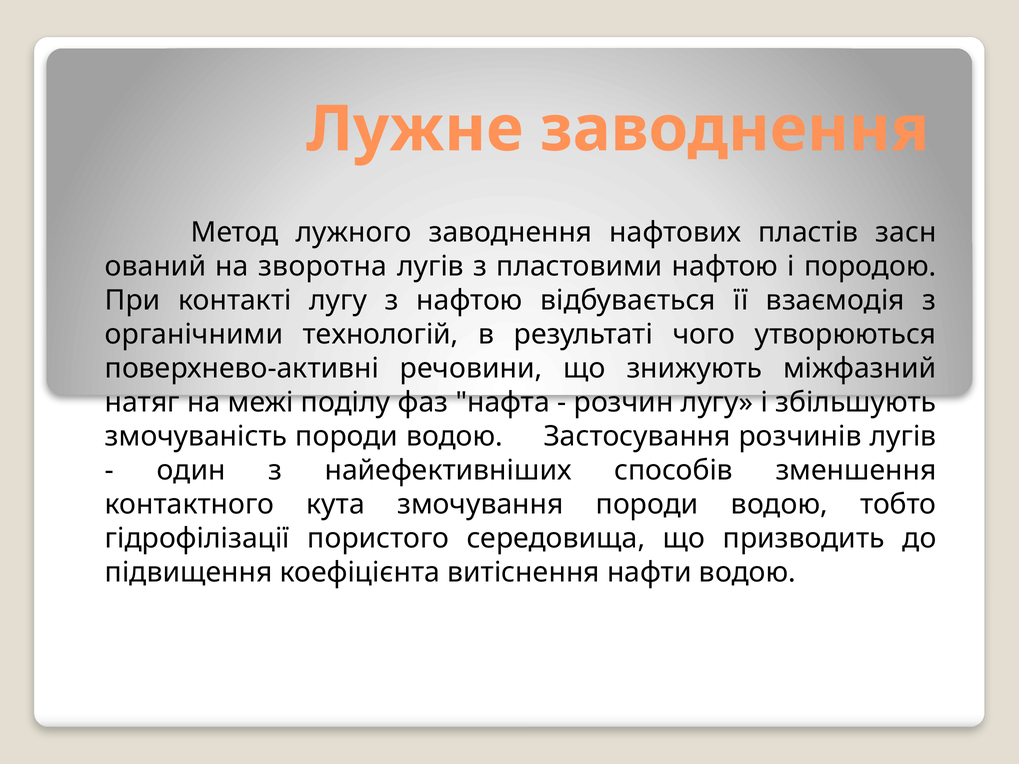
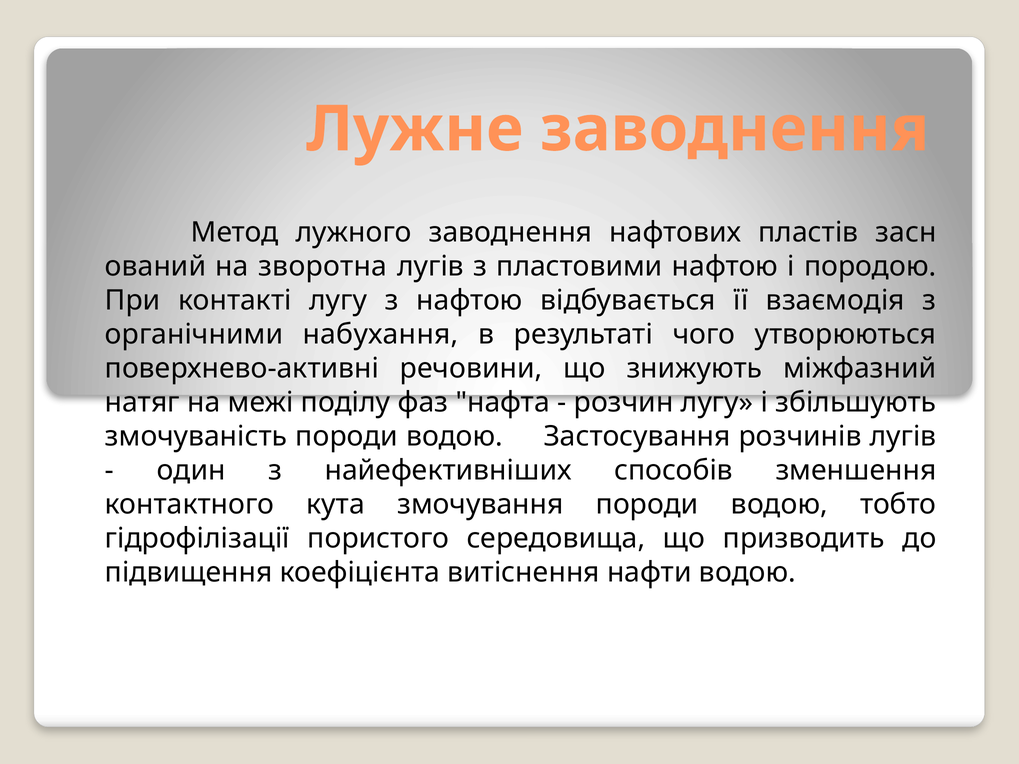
технологій: технологій -> набухання (381, 335)
